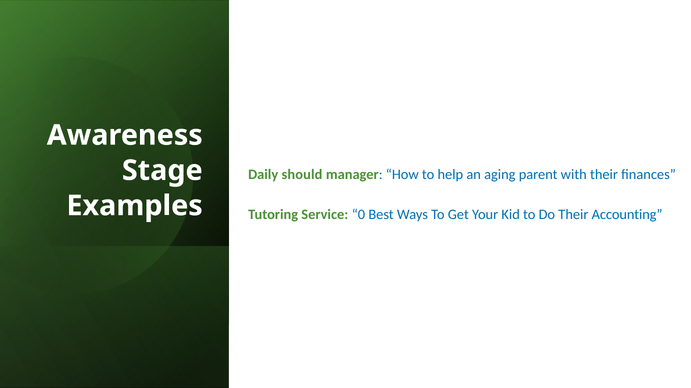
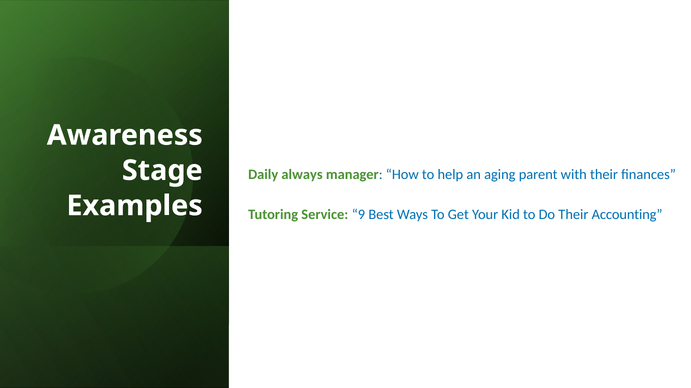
should: should -> always (302, 175)
0: 0 -> 9 (358, 215)
